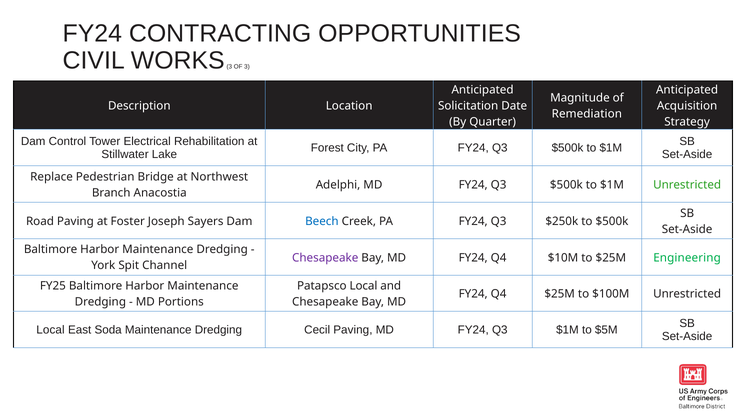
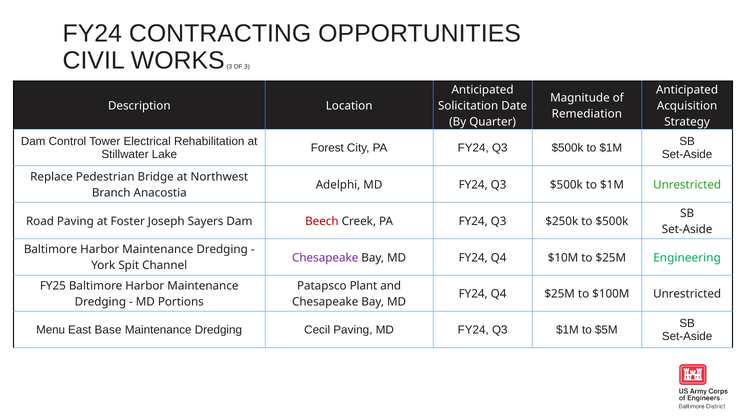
Beech colour: blue -> red (322, 221)
Patapsco Local: Local -> Plant (363, 286)
Local: Local -> Menu (51, 330)
Soda: Soda -> Base (108, 330)
